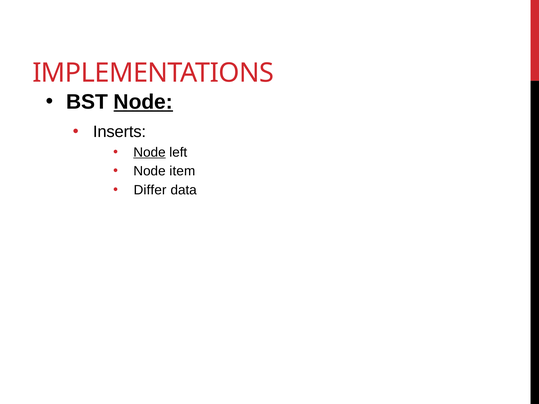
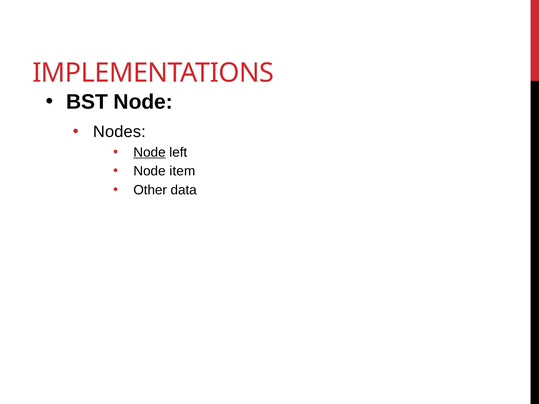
Node underline: present -> none (143, 102)
Inserts: Inserts -> Nodes (119, 132)
Differ: Differ -> Other (150, 190)
